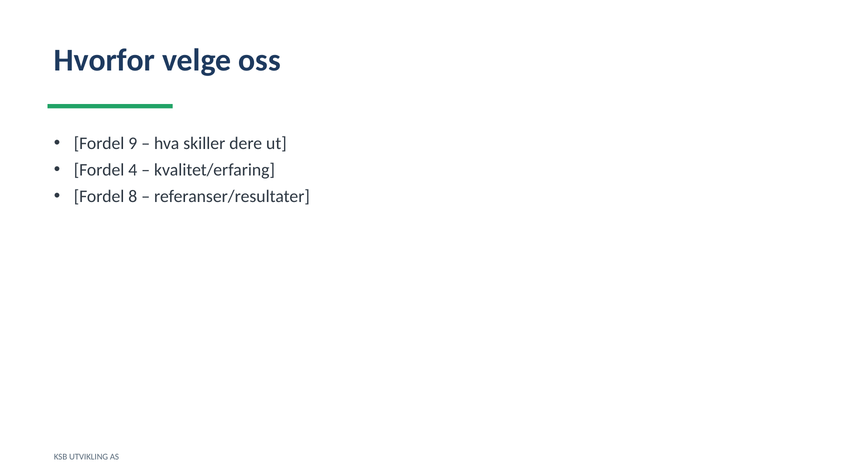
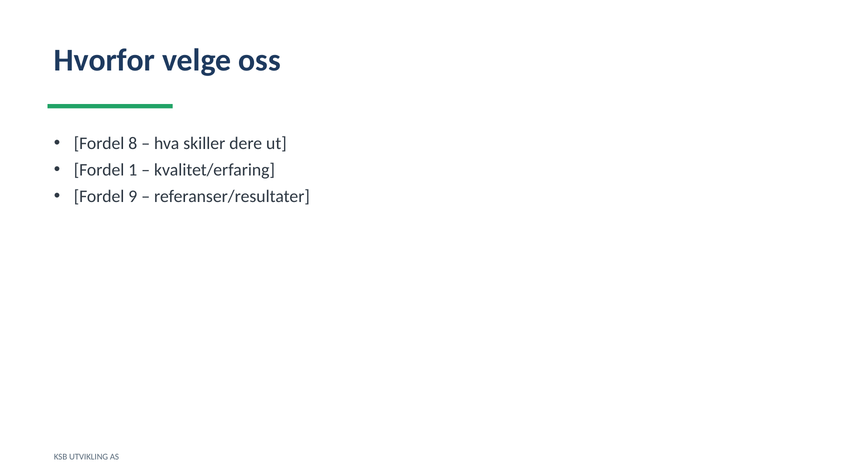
9: 9 -> 8 (133, 143)
4: 4 -> 1 (133, 170)
8: 8 -> 9 (133, 196)
